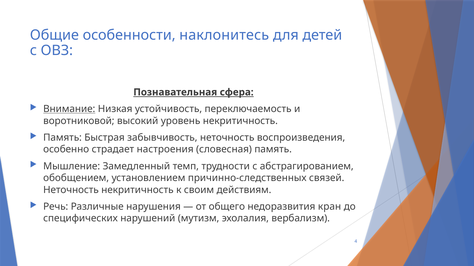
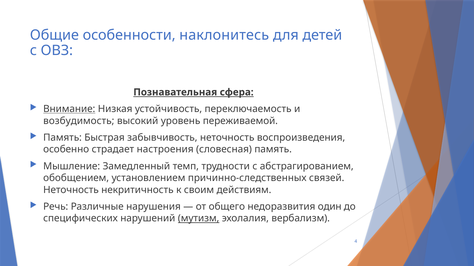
воротниковой: воротниковой -> возбудимость (79, 121)
уровень некритичность: некритичность -> переживаемой (240, 121)
кран: кран -> один (330, 207)
мутизм underline: none -> present (199, 219)
